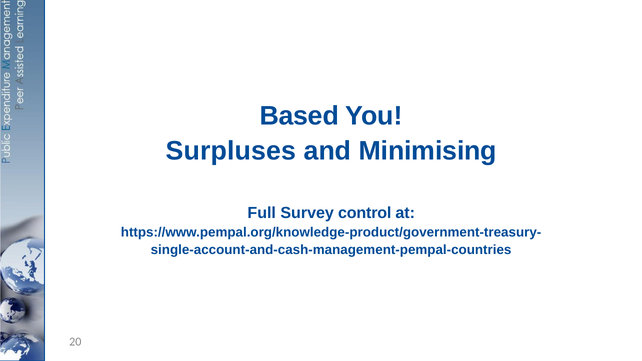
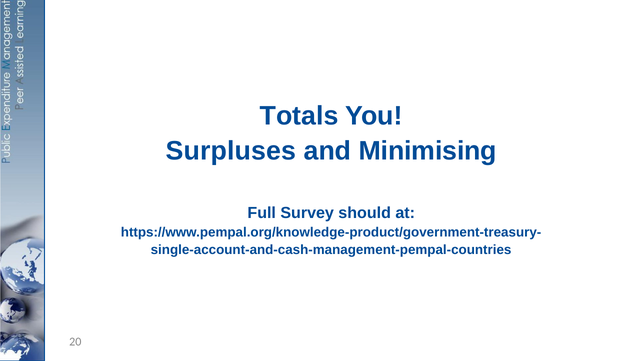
Based: Based -> Totals (299, 116)
control: control -> should (365, 213)
